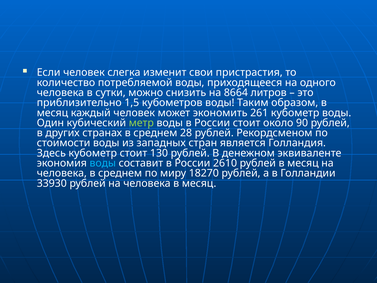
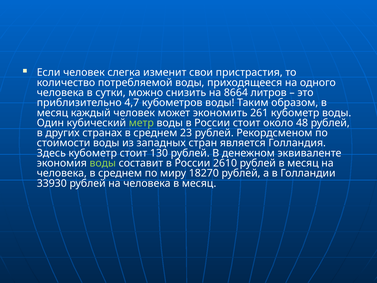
1,5: 1,5 -> 4,7 (132, 103)
90: 90 -> 48 (302, 123)
28: 28 -> 23 (186, 133)
воды colour: light blue -> light green (103, 163)
